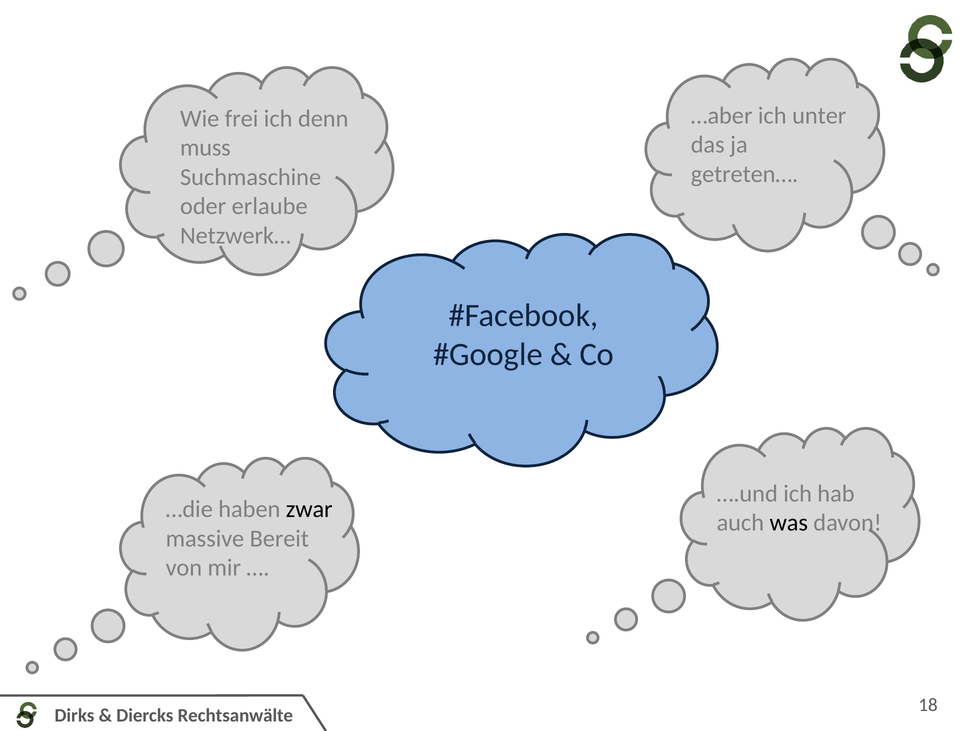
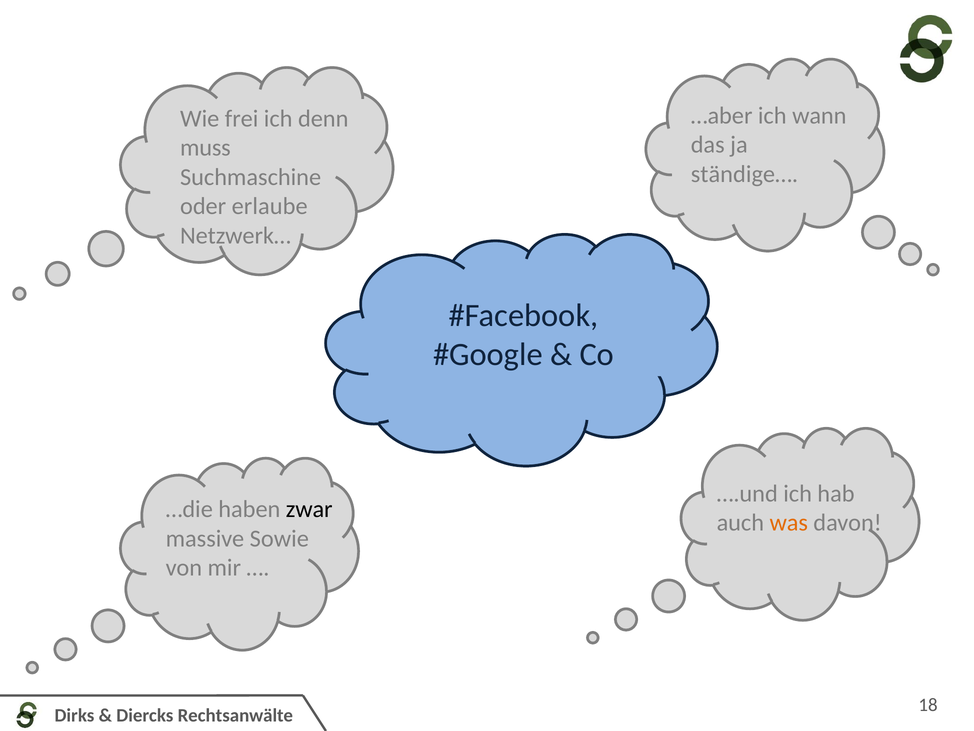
unter: unter -> wann (819, 115)
getreten…: getreten… -> ständige… (744, 174)
was colour: black -> orange (789, 522)
Bereit: Bereit -> Sowie (279, 538)
